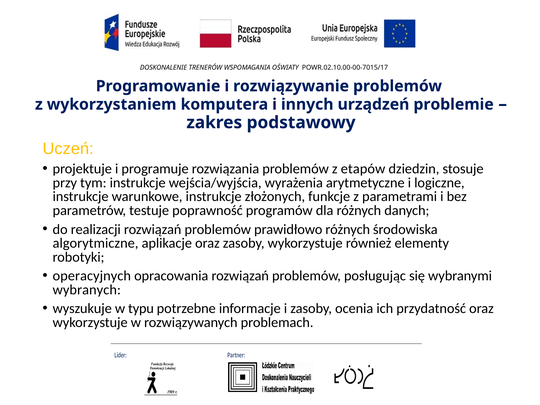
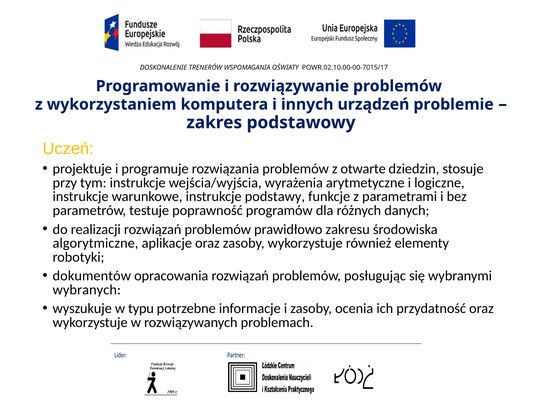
etapów: etapów -> otwarte (363, 169)
złożonych: złożonych -> podstawy (275, 197)
prawidłowo różnych: różnych -> zakresu (348, 229)
operacyjnych: operacyjnych -> dokumentów (92, 276)
